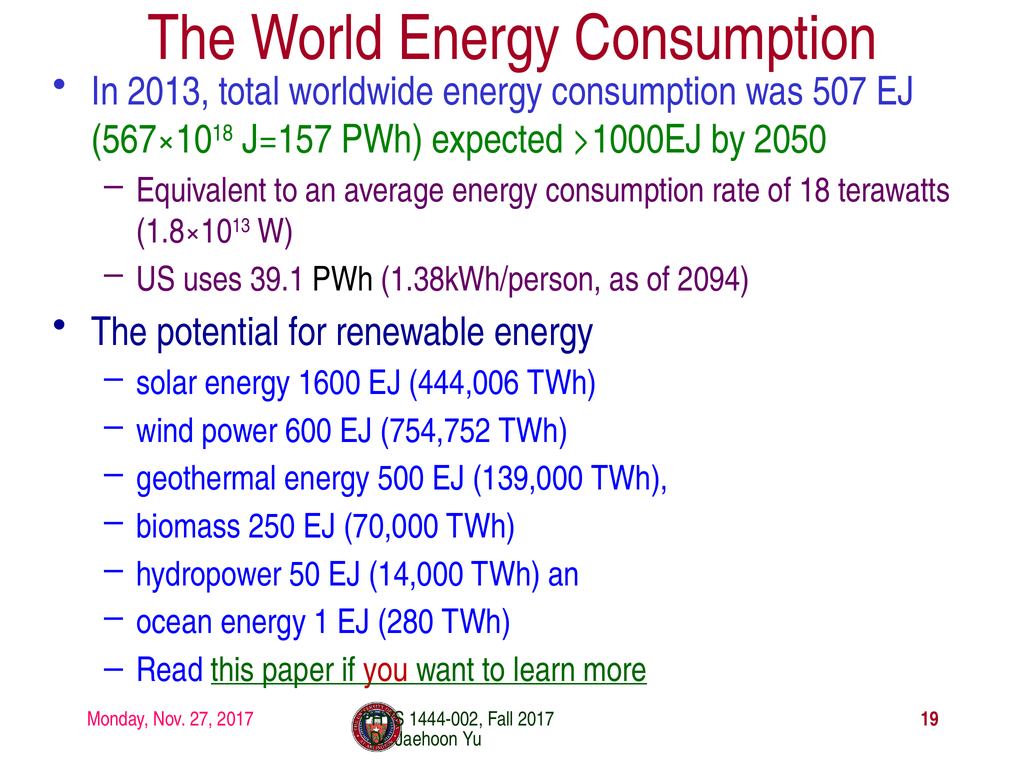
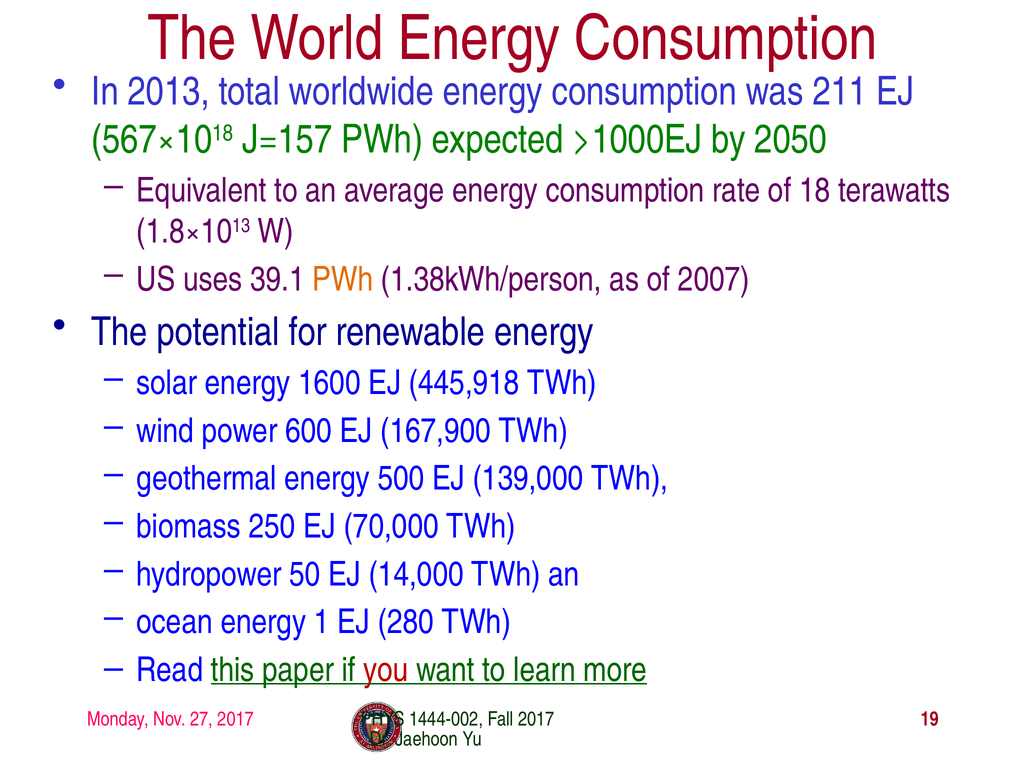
507: 507 -> 211 (840, 92)
PWh colour: black -> orange (343, 279)
2094: 2094 -> 2007 (714, 279)
444,006: 444,006 -> 445,918 (464, 383)
754,752: 754,752 -> 167,900 (436, 431)
